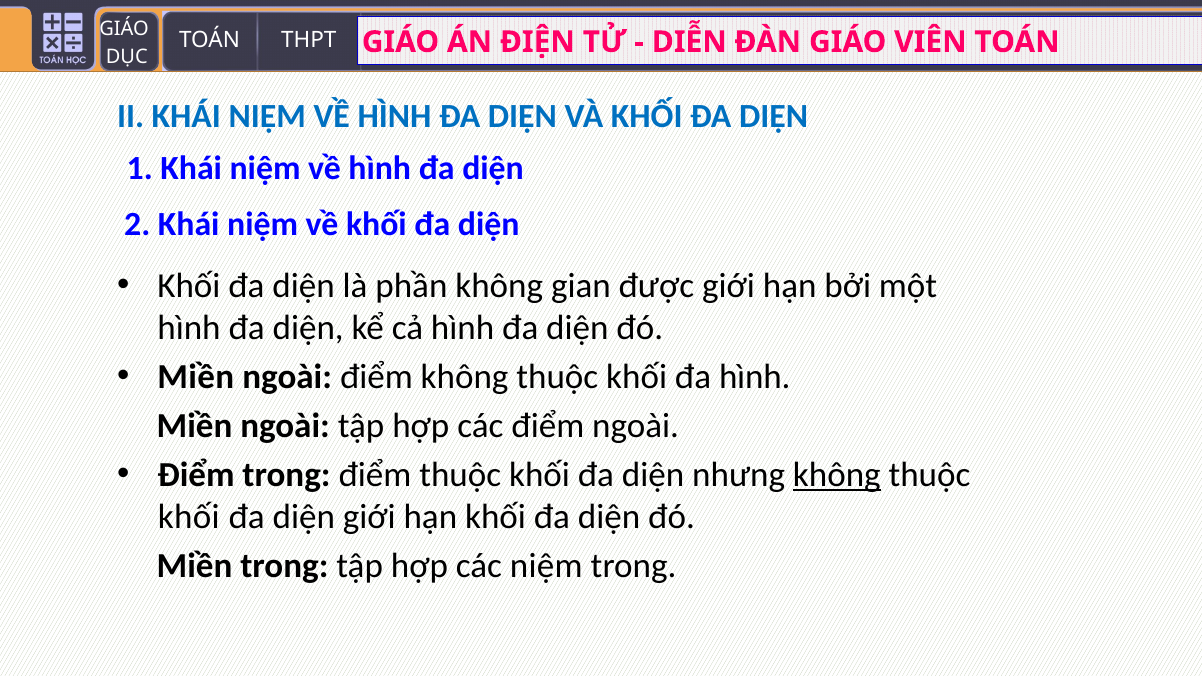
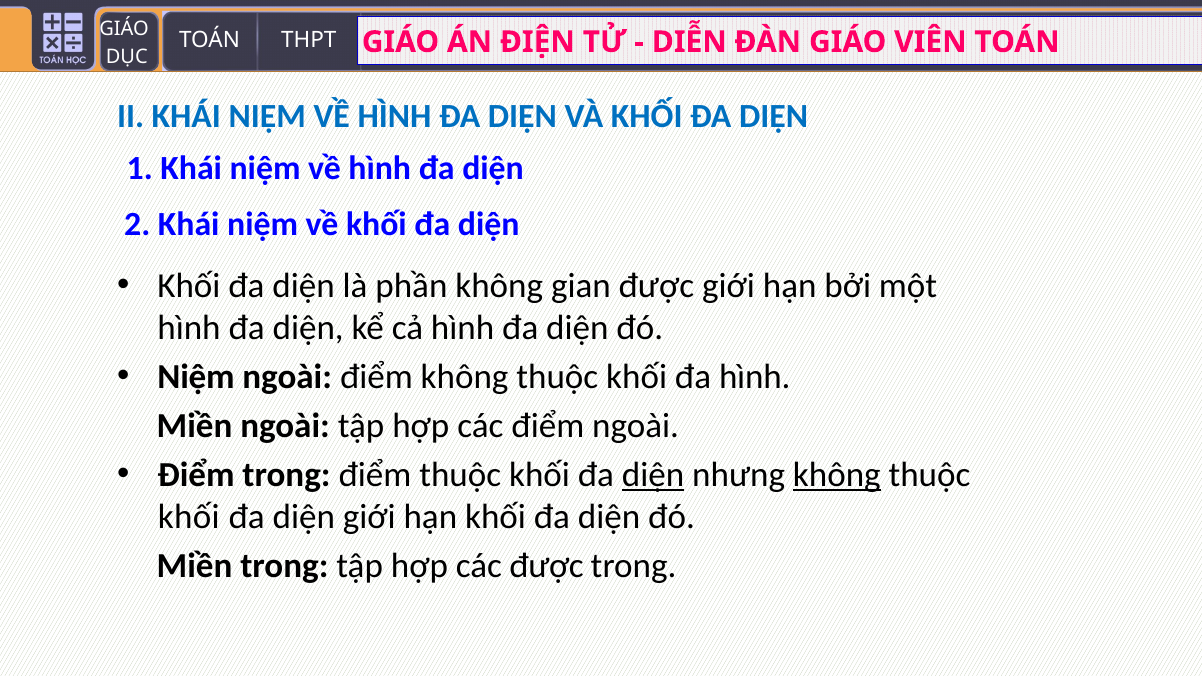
Miền: Miền -> Niệm (196, 377)
diện underline: none -> present (653, 475)
các niệm: niệm -> được (547, 566)
